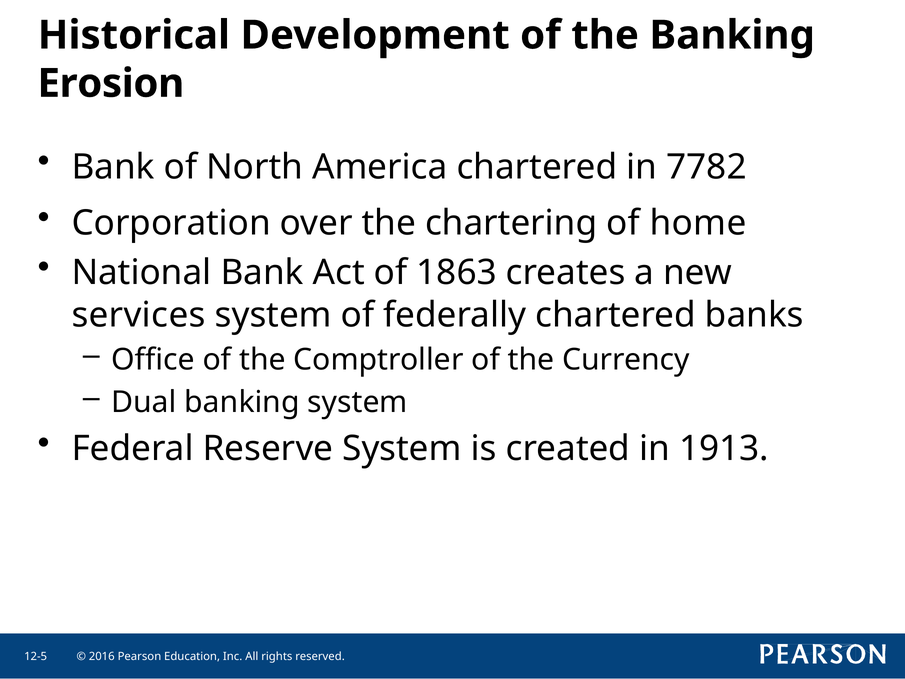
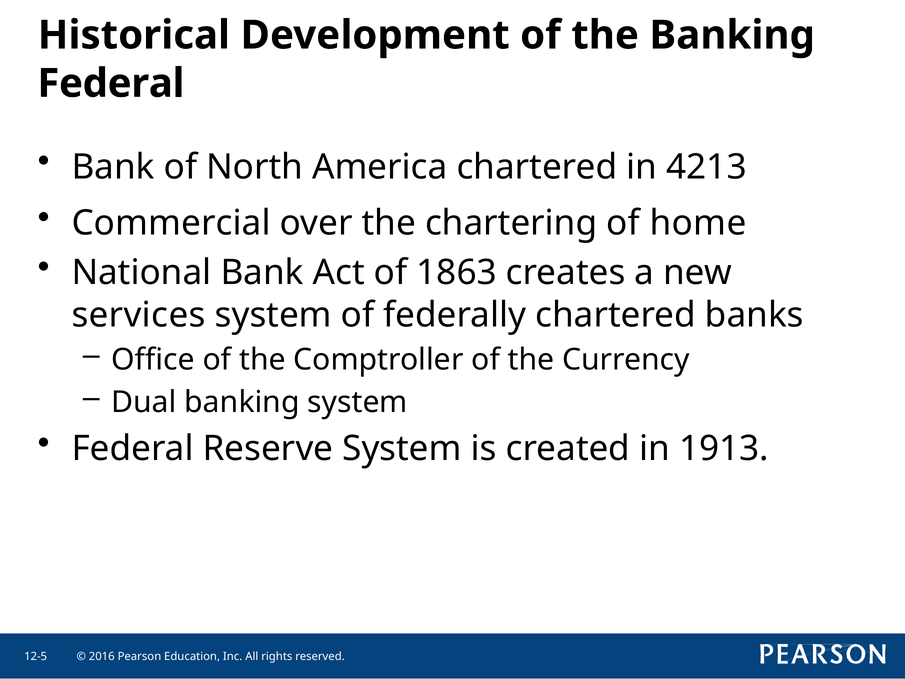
Erosion: Erosion -> Federal (111, 83)
7782: 7782 -> 4213 (706, 167)
Corporation: Corporation -> Commercial (171, 223)
